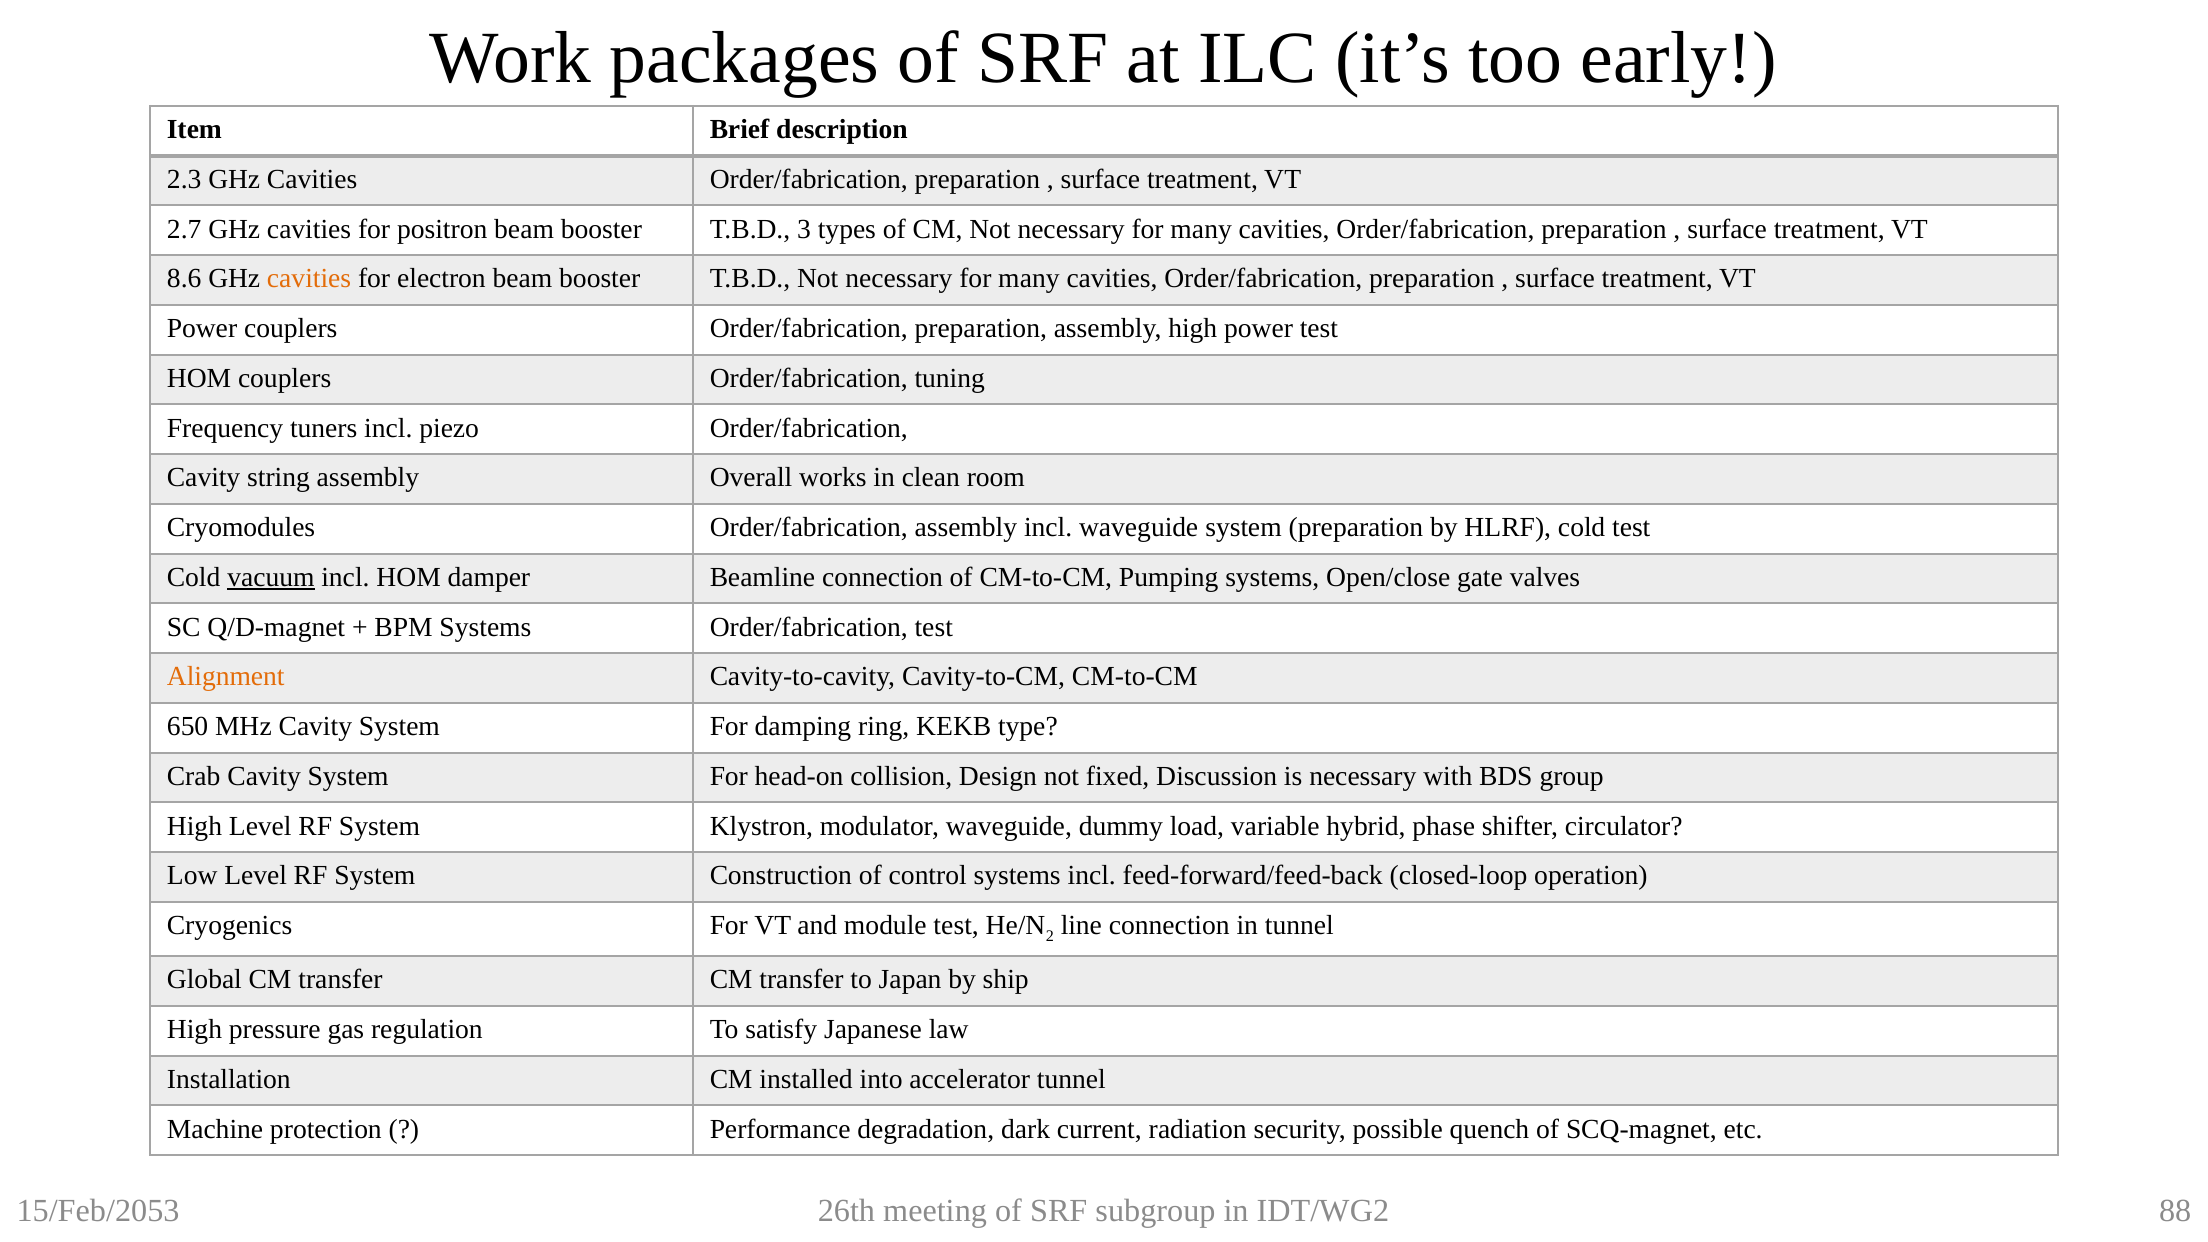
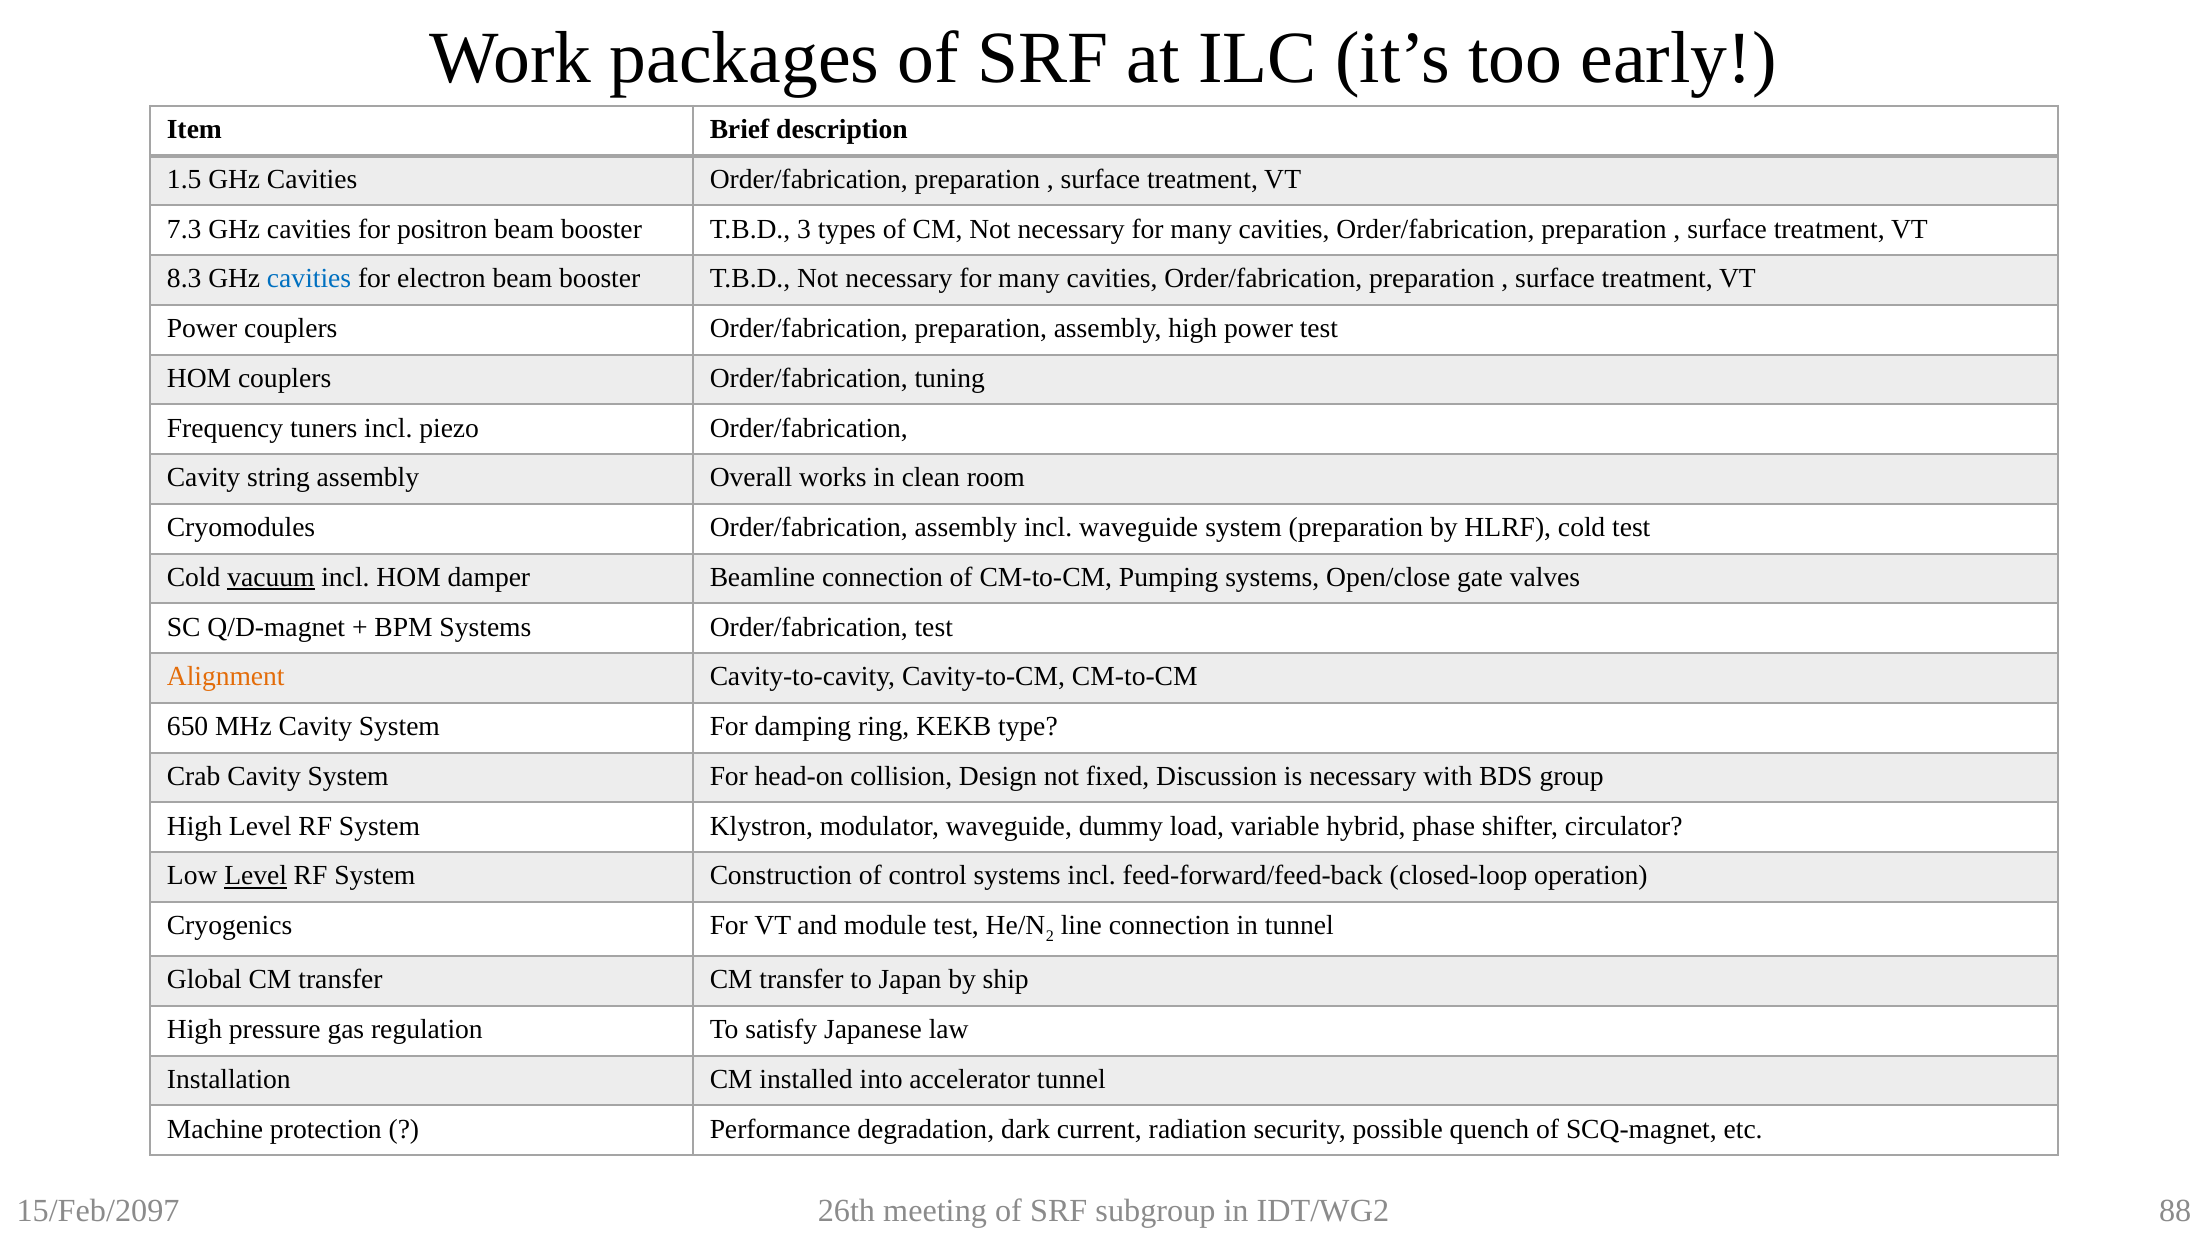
2.3: 2.3 -> 1.5 (184, 179)
2.7: 2.7 -> 7.3 (184, 229)
8.6: 8.6 -> 8.3 (184, 279)
cavities colour: orange -> blue (309, 279)
Level underline: none -> present (256, 876)
15/Feb/2053: 15/Feb/2053 -> 15/Feb/2097 (98, 1211)
